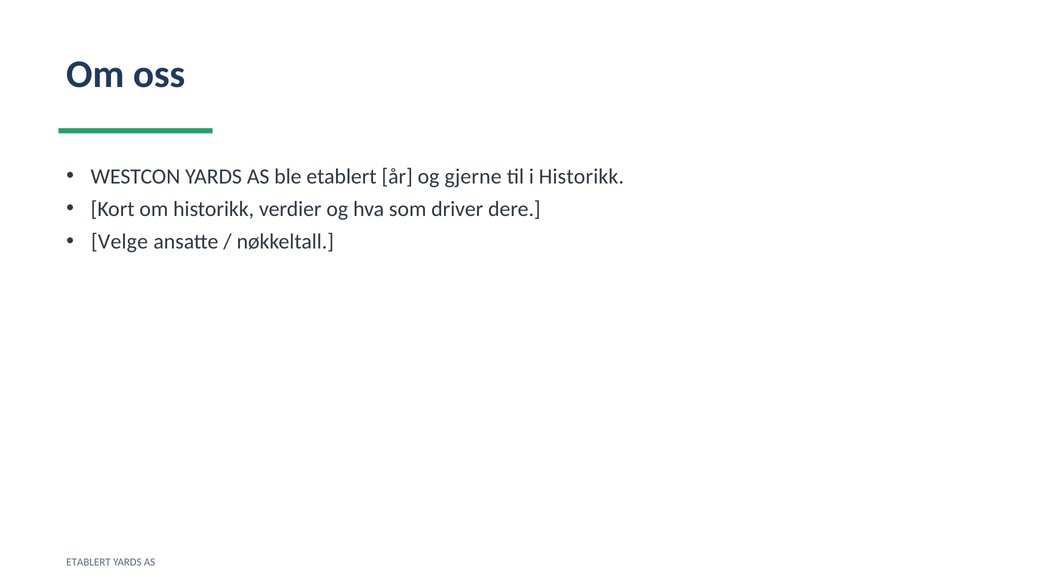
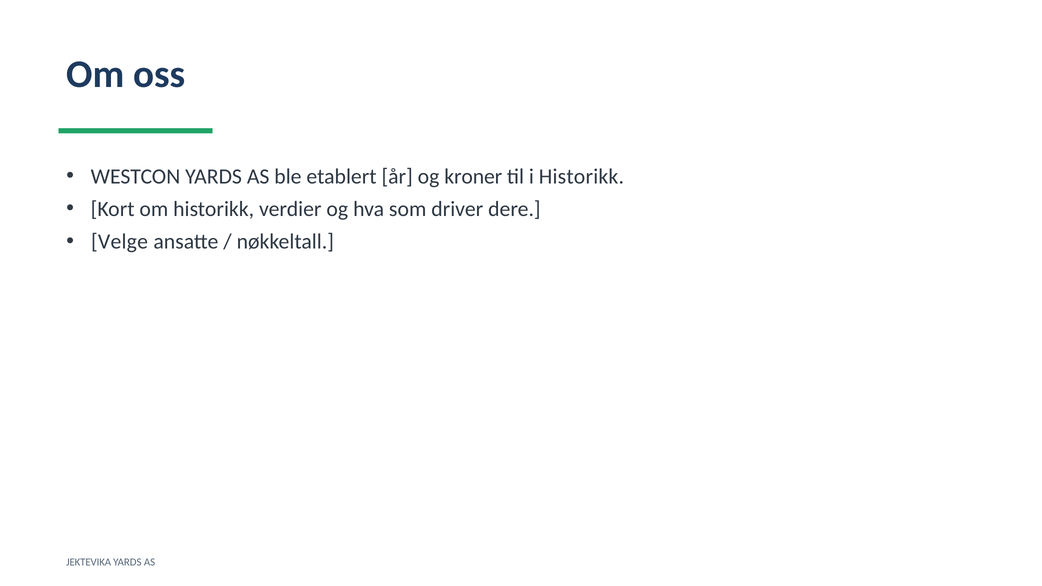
gjerne: gjerne -> kroner (473, 176)
ETABLERT: ETABLERT -> JEKTEVIKA (89, 562)
